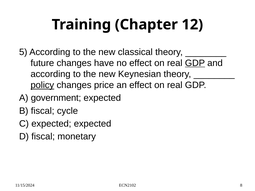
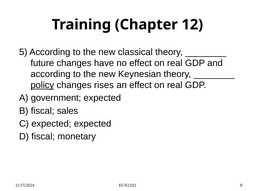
GDP underline: present -> none (195, 63)
price: price -> rises (104, 85)
cycle: cycle -> sales (67, 111)
